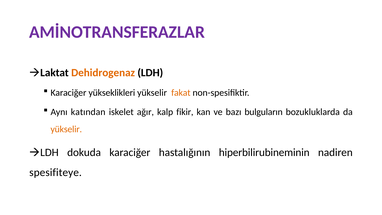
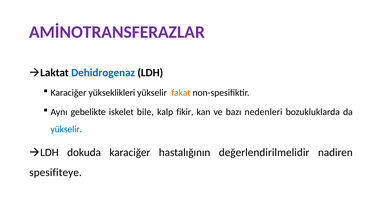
Dehidrogenaz colour: orange -> blue (103, 73)
katından: katından -> gebelikte (88, 112)
ağır: ağır -> bile (145, 112)
bulguların: bulguların -> nedenleri (263, 112)
yükselir colour: orange -> blue (66, 129)
hiperbilirubineminin: hiperbilirubineminin -> değerlendirilmelidir (264, 152)
